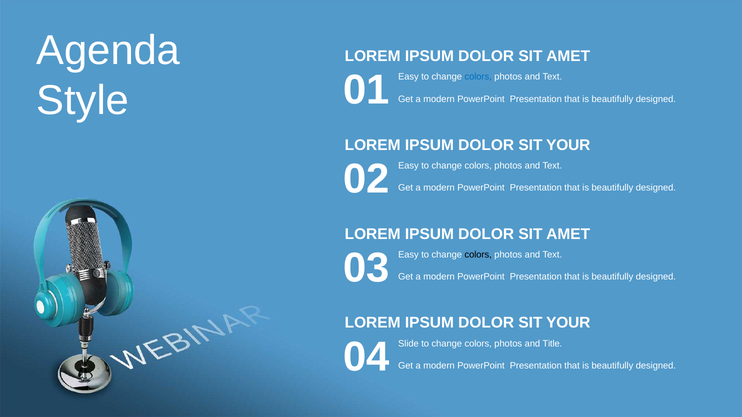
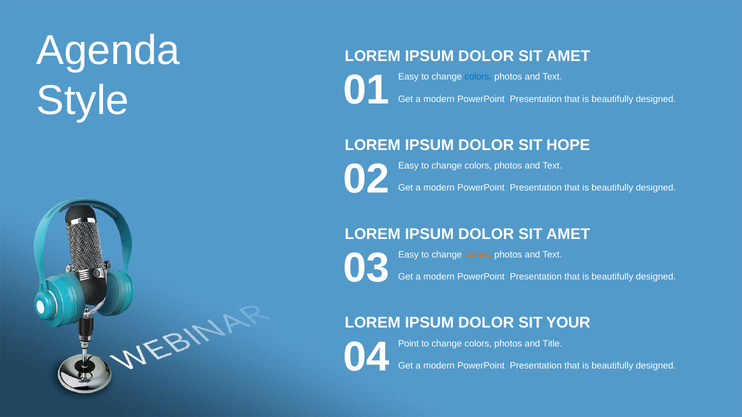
YOUR: YOUR -> HOPE (568, 145)
colors colour: black -> orange (478, 255)
Slide: Slide -> Point (409, 344)
